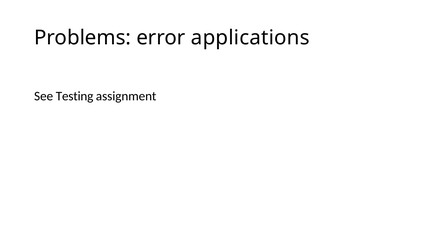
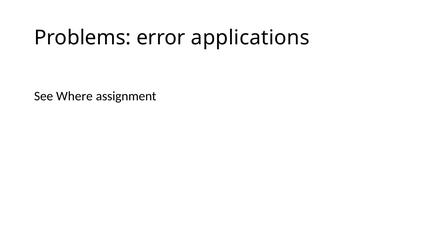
Testing: Testing -> Where (74, 96)
